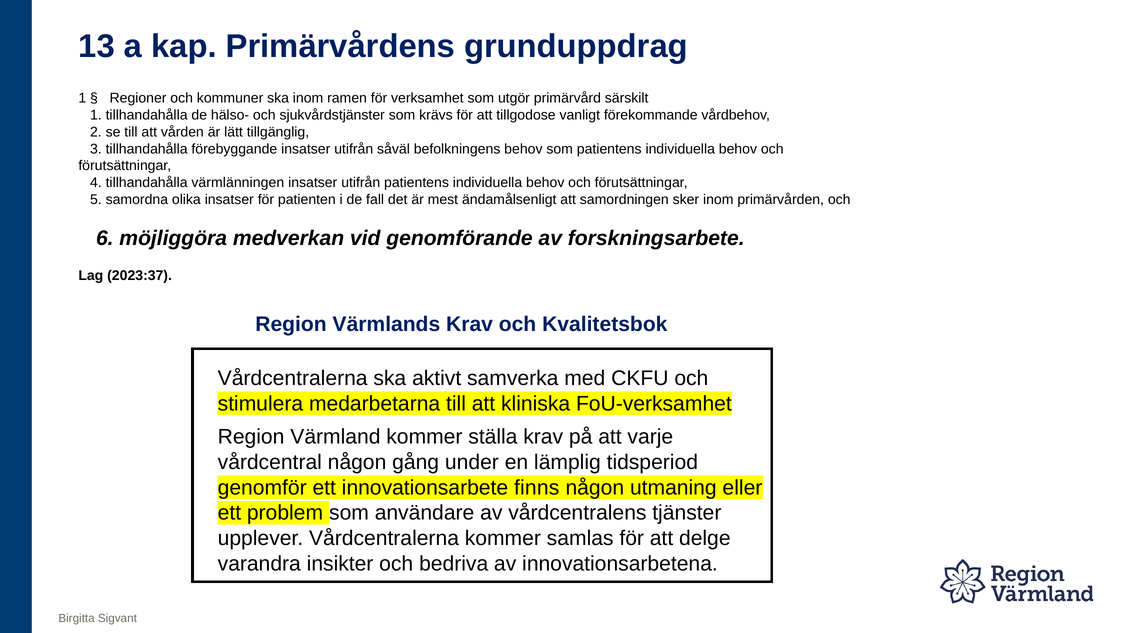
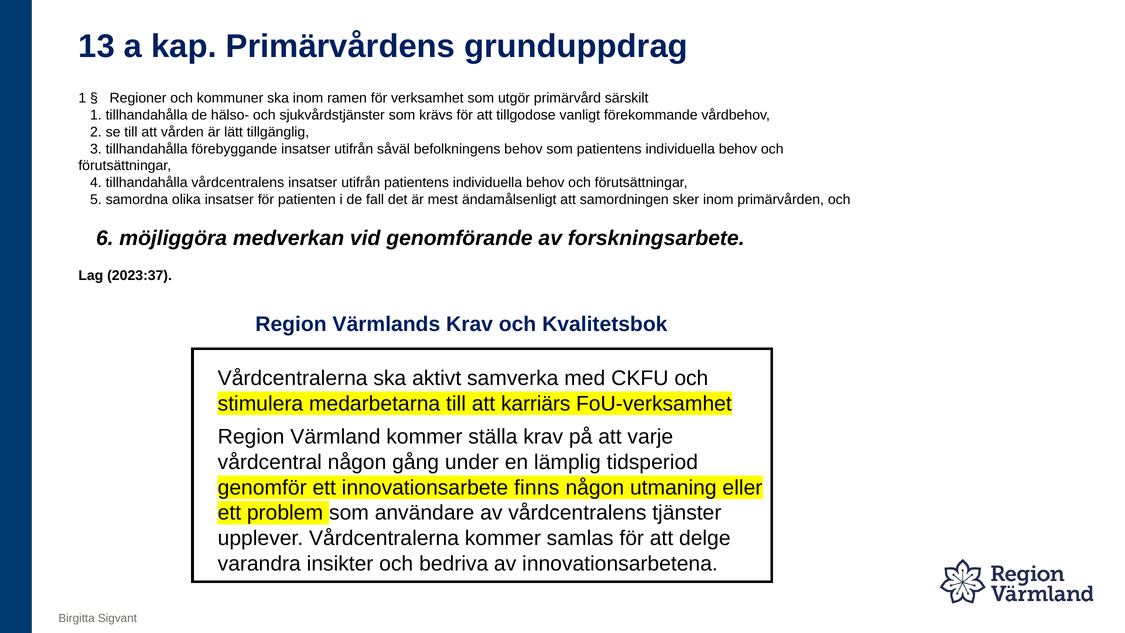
tillhandahålla värmlänningen: värmlänningen -> vårdcentralens (238, 183)
kliniska: kliniska -> karriärs (536, 404)
